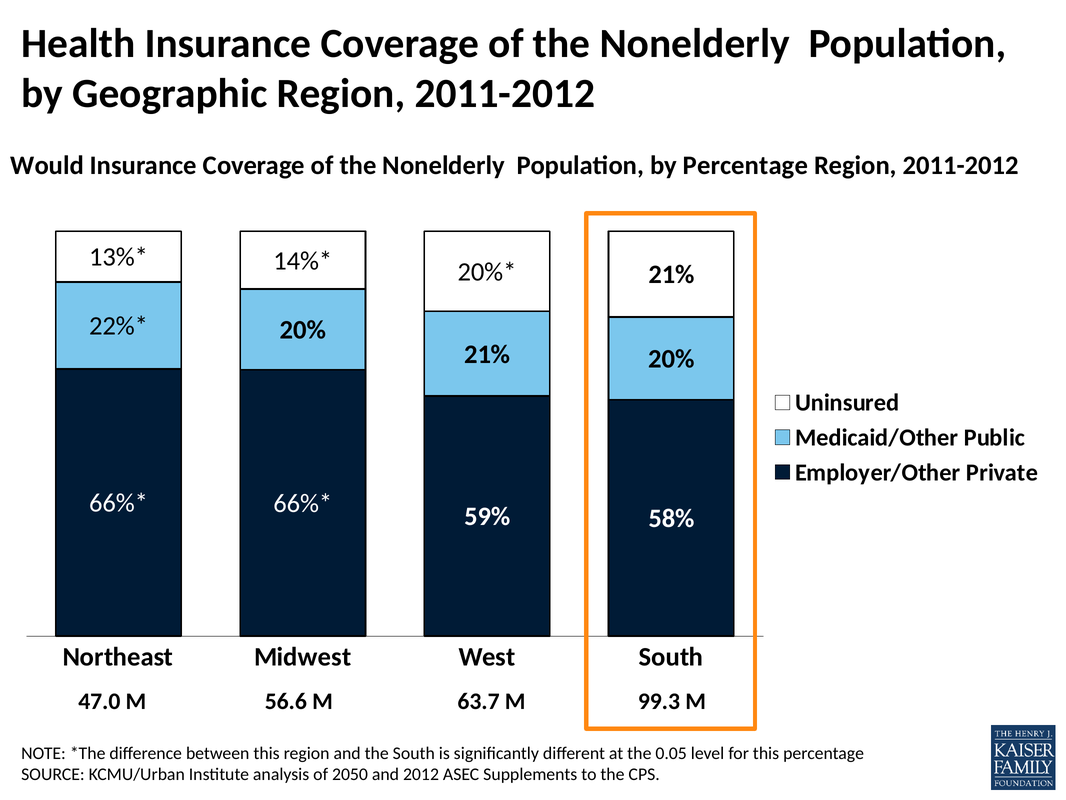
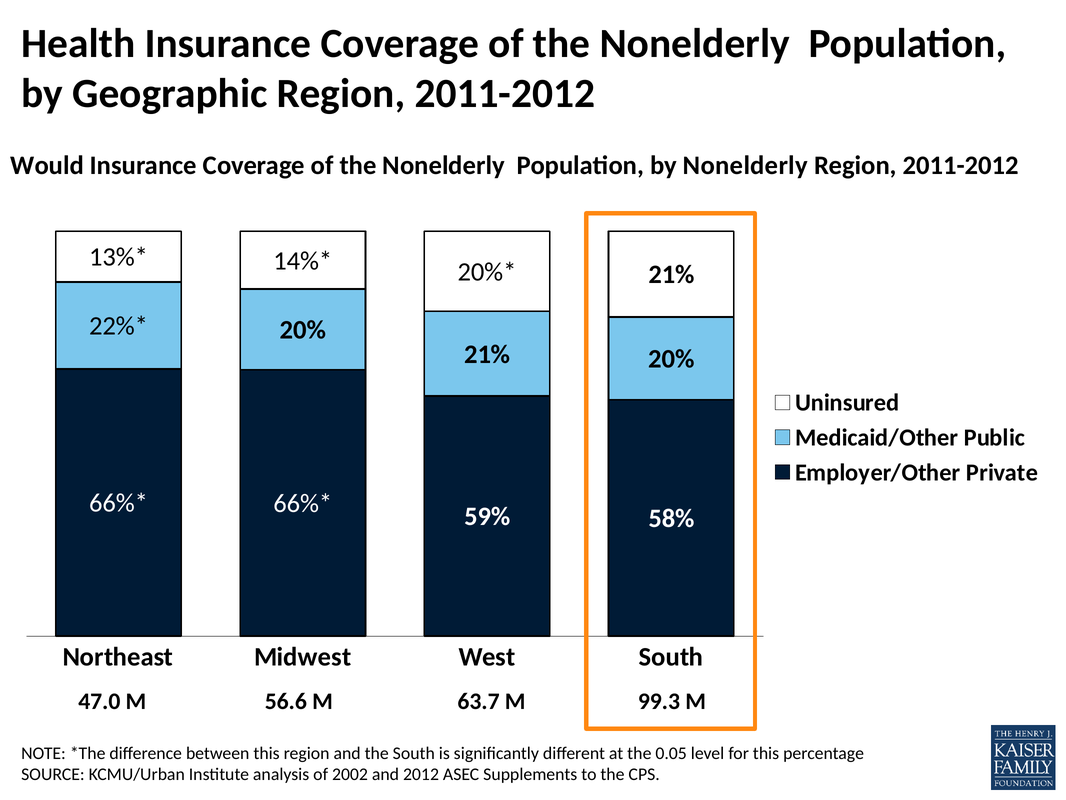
by Percentage: Percentage -> Nonelderly (745, 165)
2050: 2050 -> 2002 (350, 774)
